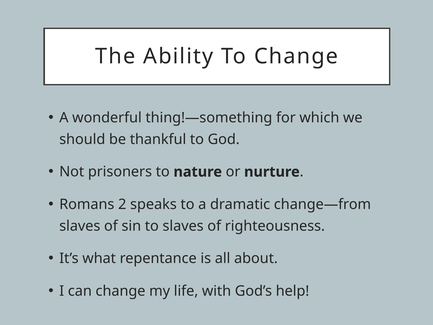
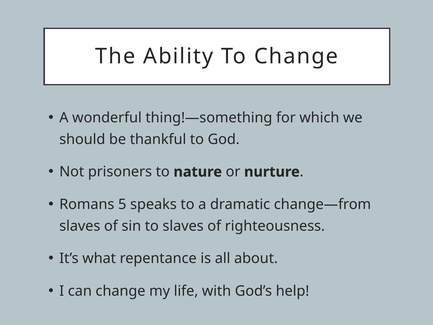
2: 2 -> 5 (122, 204)
